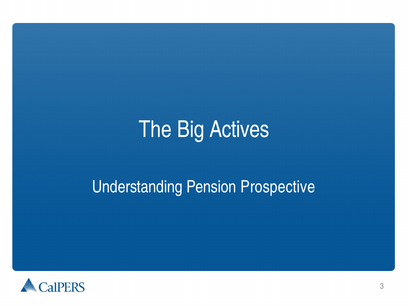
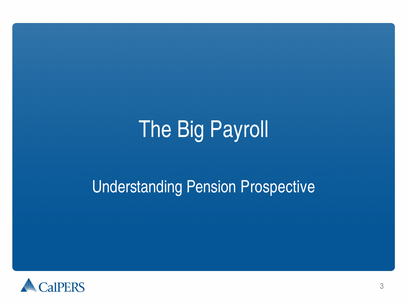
Actives: Actives -> Payroll (239, 129)
